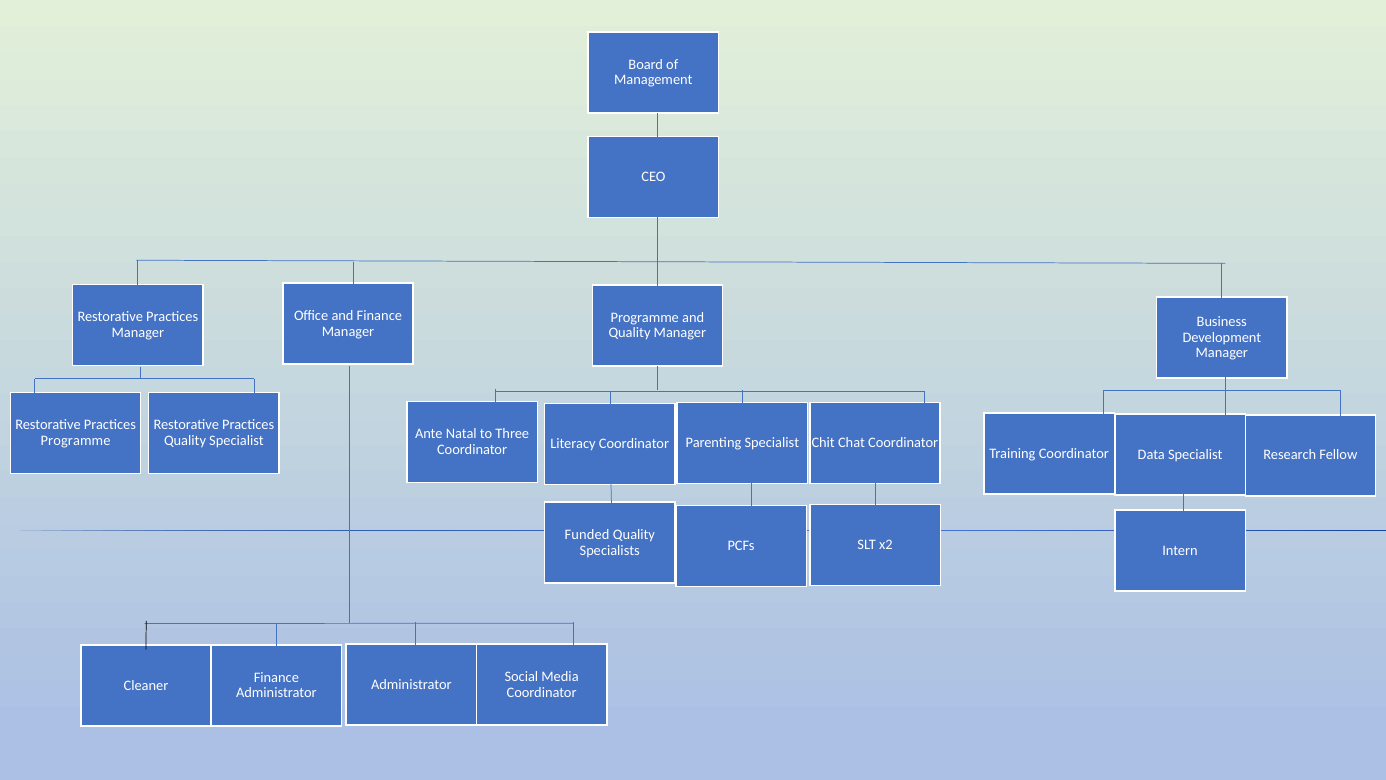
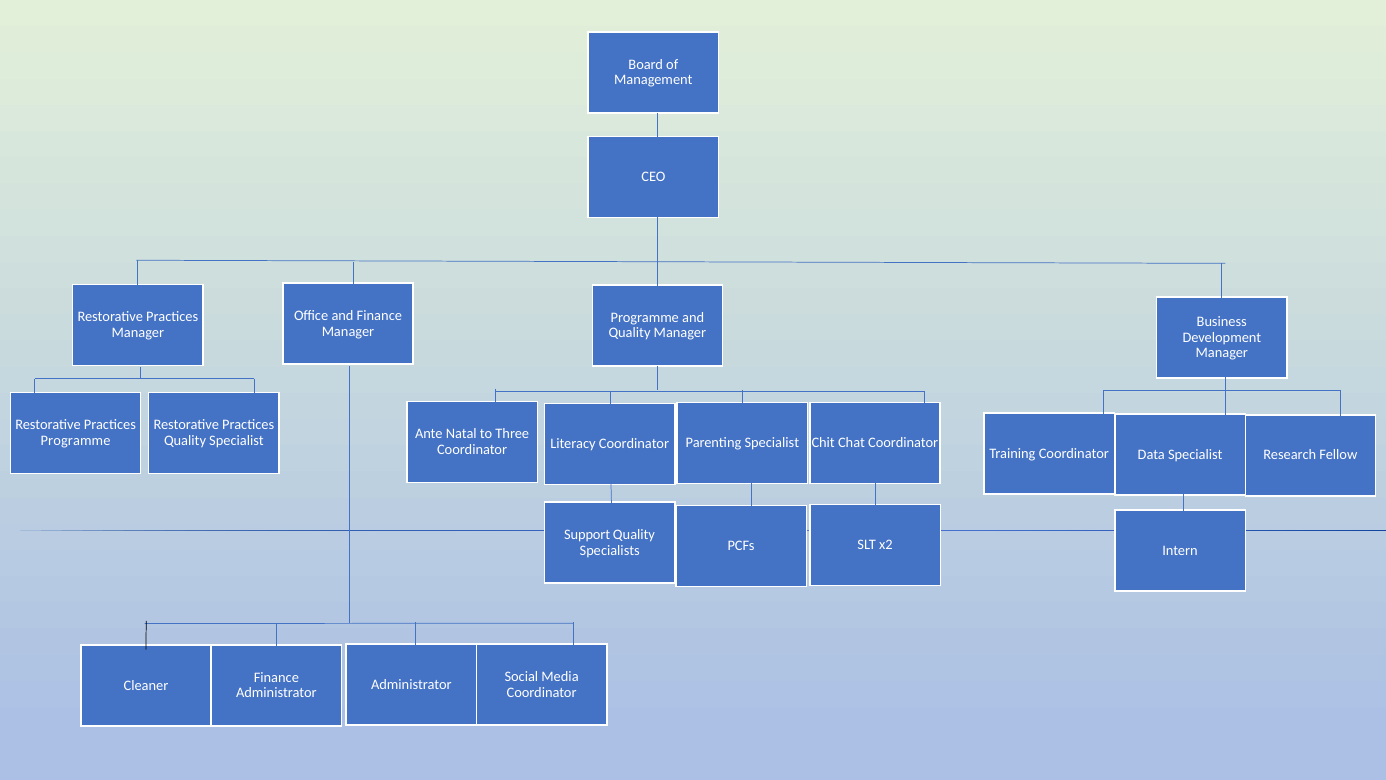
Funded: Funded -> Support (587, 534)
